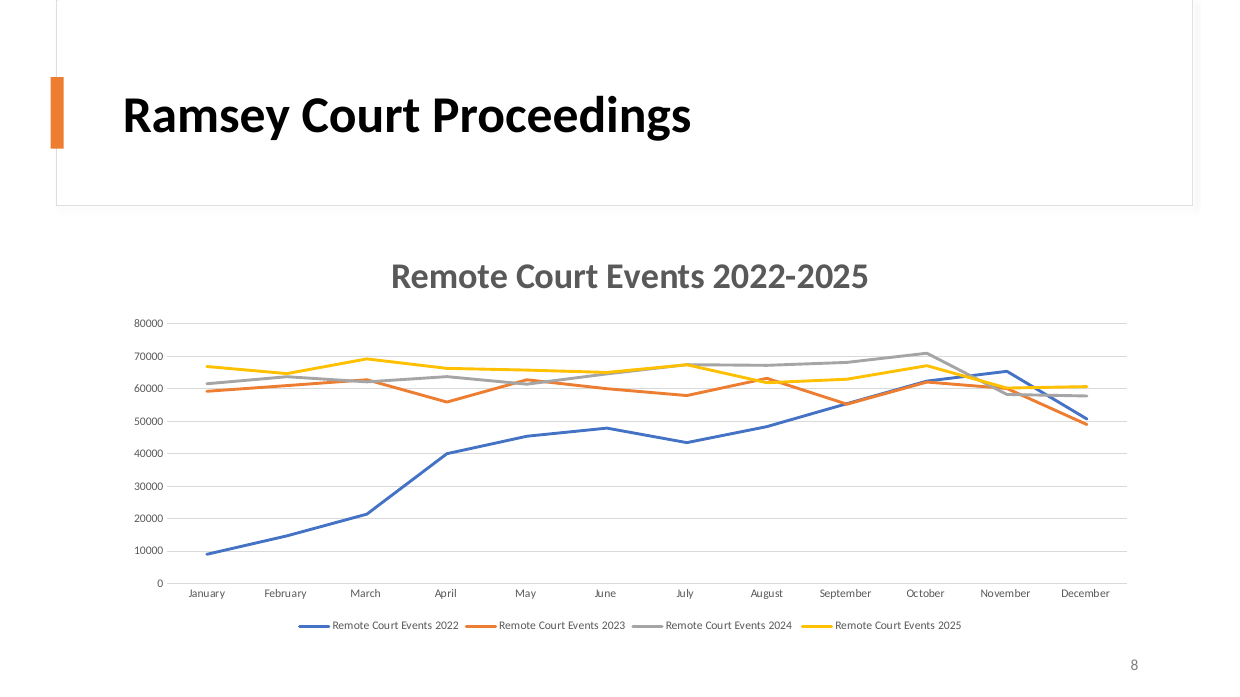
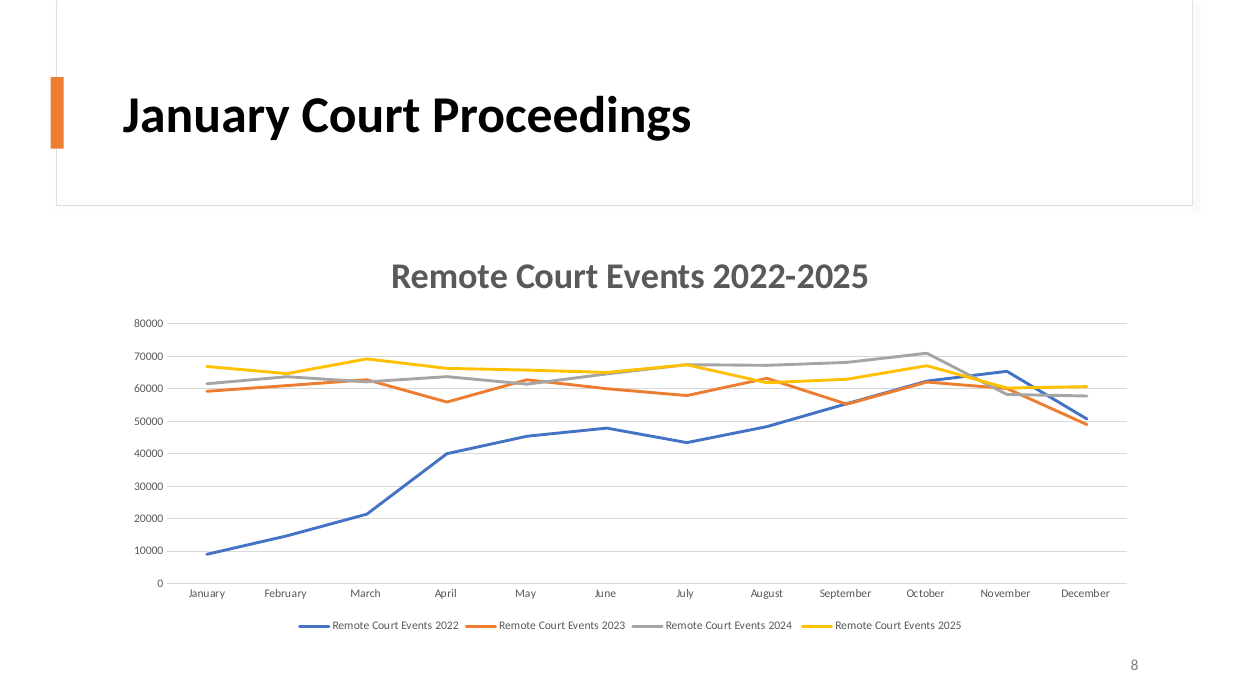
Ramsey: Ramsey -> January (206, 115)
